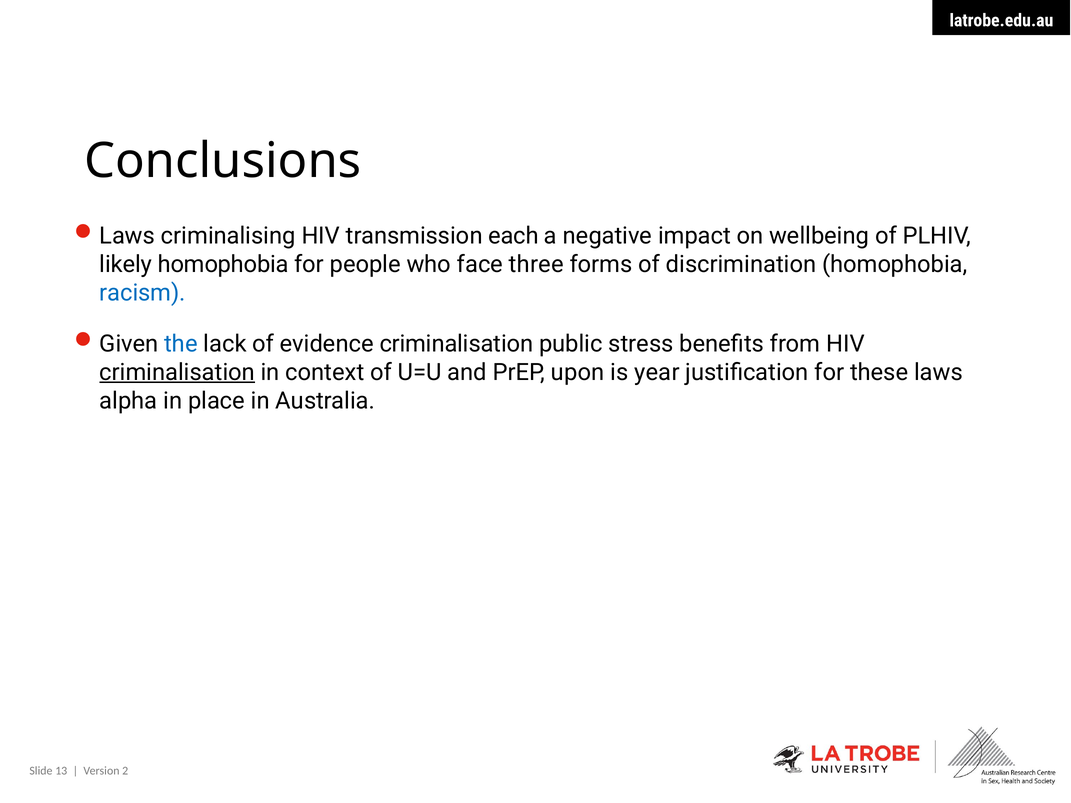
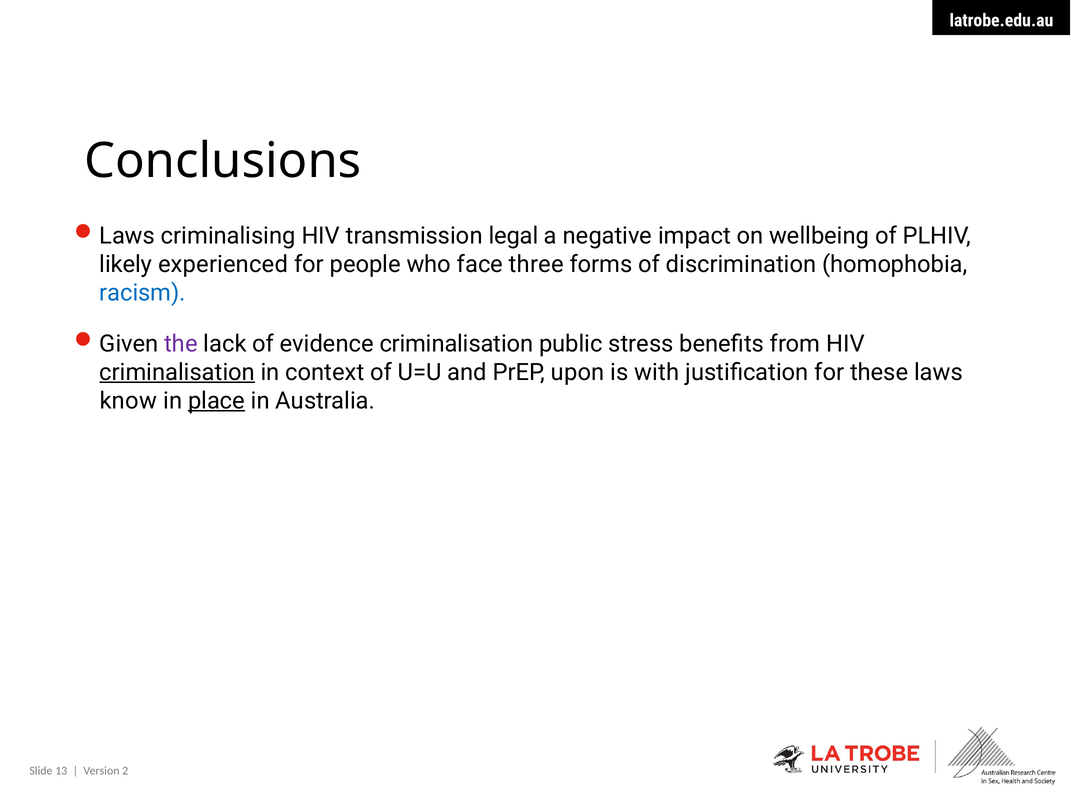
each: each -> legal (513, 236)
likely homophobia: homophobia -> experienced (223, 264)
the colour: blue -> purple (181, 344)
year: year -> with (657, 372)
alpha: alpha -> know (128, 401)
place underline: none -> present (216, 401)
